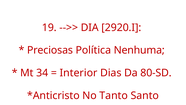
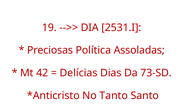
2920.I: 2920.I -> 2531.I (121, 27)
Nenhuma: Nenhuma -> Assoladas (139, 50)
34: 34 -> 42 (42, 73)
Interior: Interior -> Delícias (79, 73)
80-SD: 80-SD -> 73-SD (156, 73)
